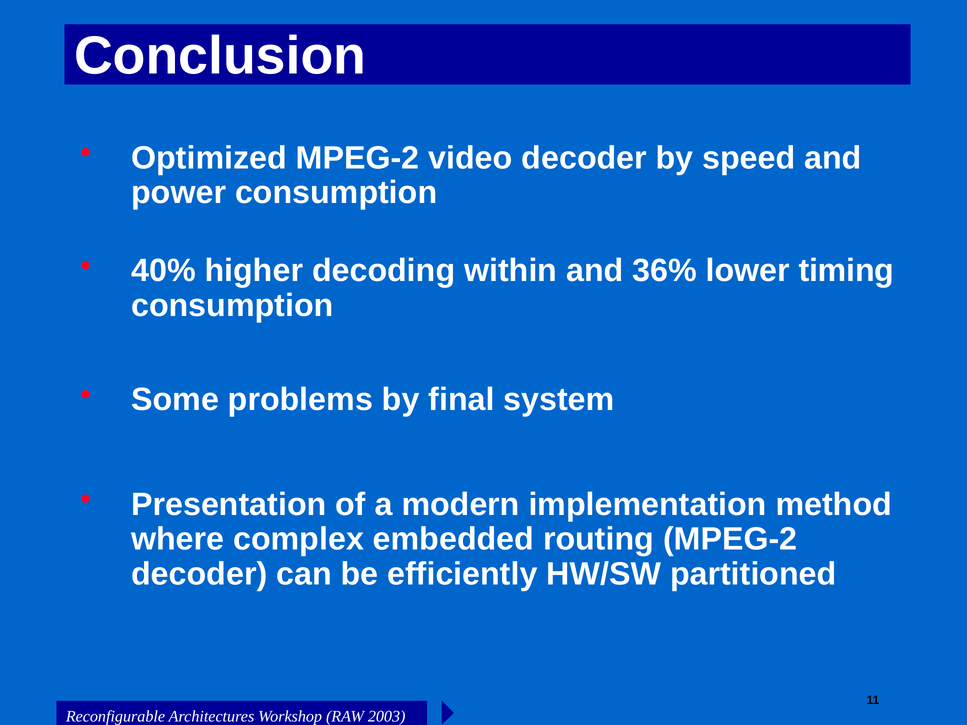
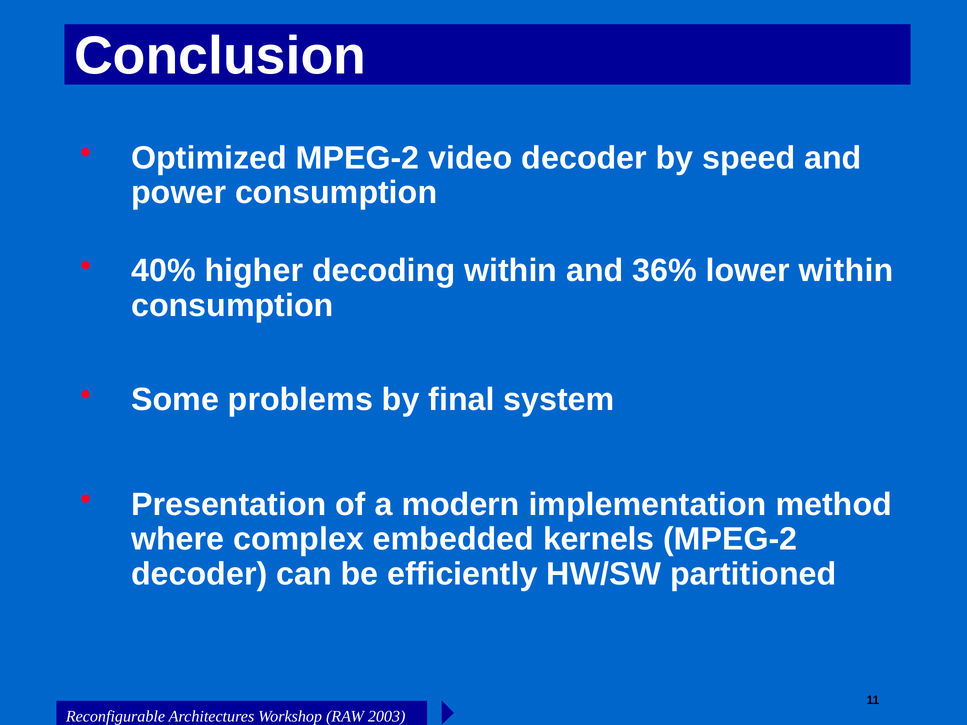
lower timing: timing -> within (846, 271)
routing: routing -> kernels (599, 539)
